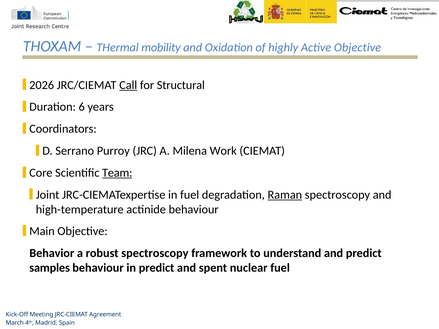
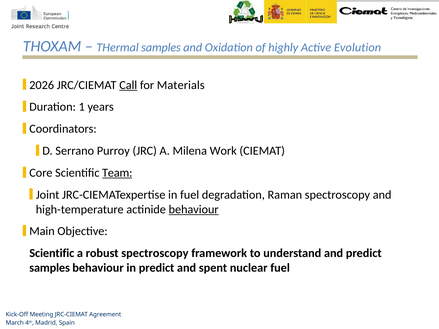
THermal mobility: mobility -> samples (161, 48)
Active Objective: Objective -> Evolution (358, 48)
Structural: Structural -> Materials (181, 85)
6: 6 -> 1 (82, 107)
Raman underline: present -> none (285, 195)
behaviour underline: none -> present (194, 209)
Behavior: Behavior -> Scientific (52, 253)
